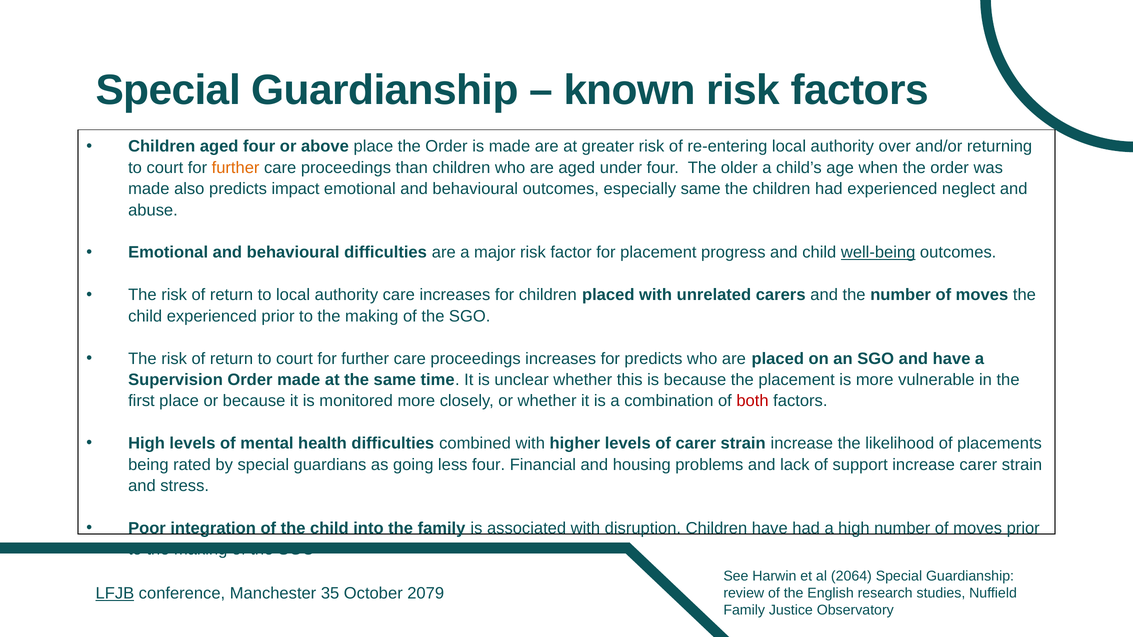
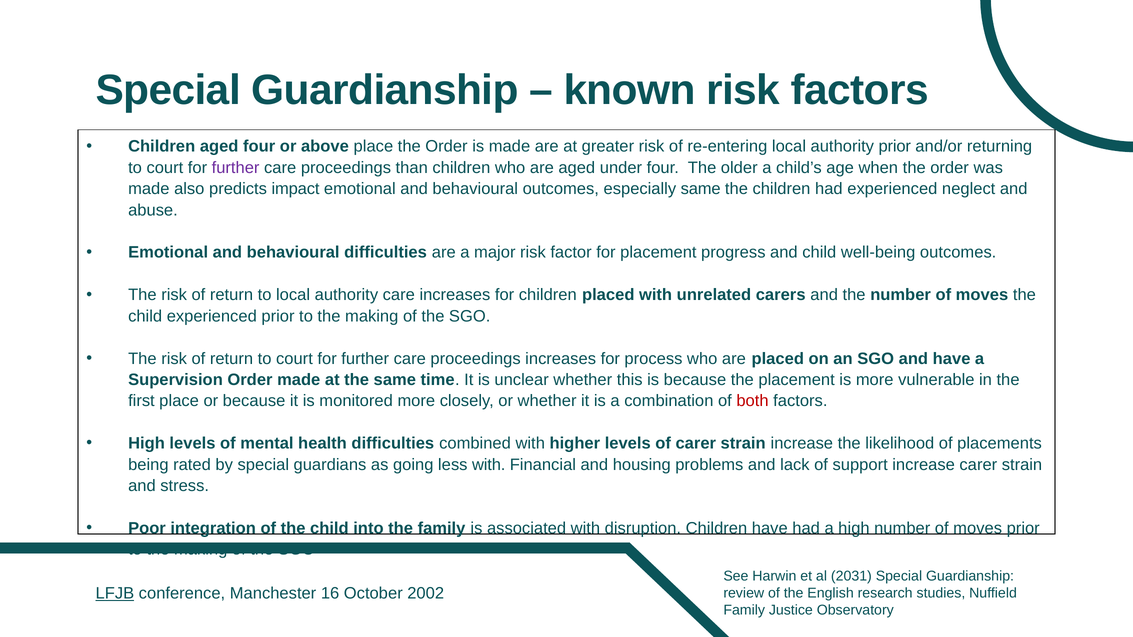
authority over: over -> prior (895, 147)
further colour: orange -> purple (236, 168)
well-being underline: present -> none (878, 253)
for predicts: predicts -> process (653, 359)
less four: four -> with (489, 465)
2064: 2064 -> 2031 (851, 576)
35: 35 -> 16 (330, 593)
2079: 2079 -> 2002 (426, 593)
